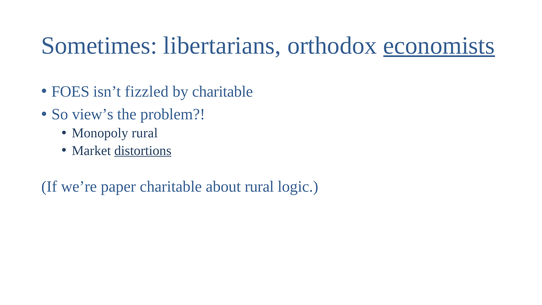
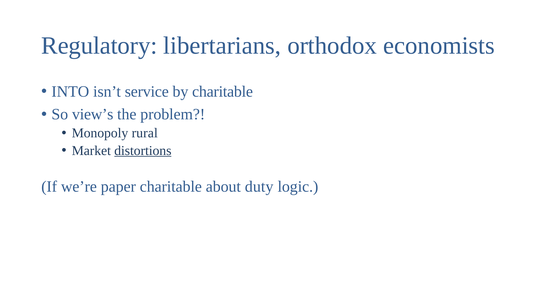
Sometimes: Sometimes -> Regulatory (99, 46)
economists underline: present -> none (439, 46)
FOES: FOES -> INTO (70, 92)
fizzled: fizzled -> service (147, 92)
about rural: rural -> duty (259, 187)
